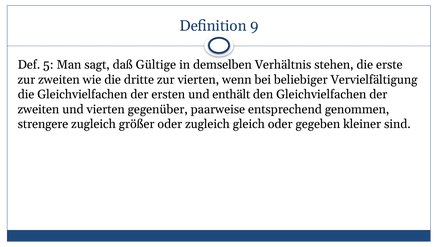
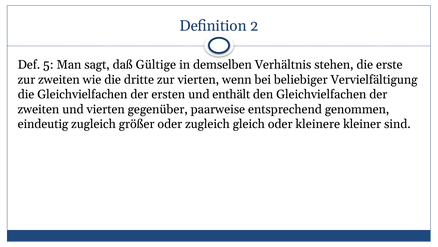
9: 9 -> 2 (254, 26)
strengere: strengere -> eindeutig (43, 124)
gegeben: gegeben -> kleinere (318, 124)
